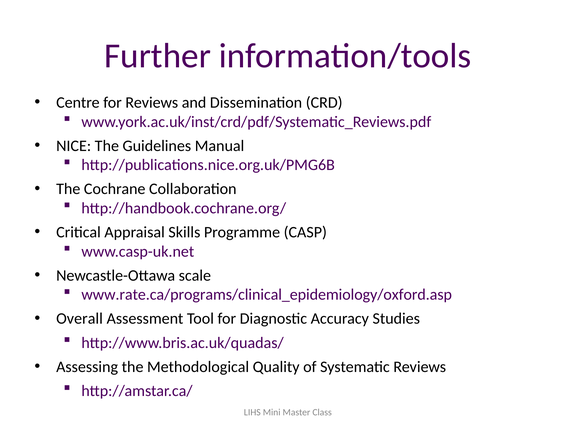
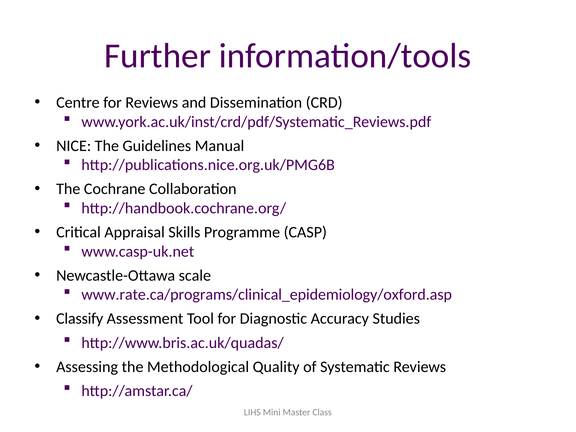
Overall: Overall -> Classify (80, 319)
